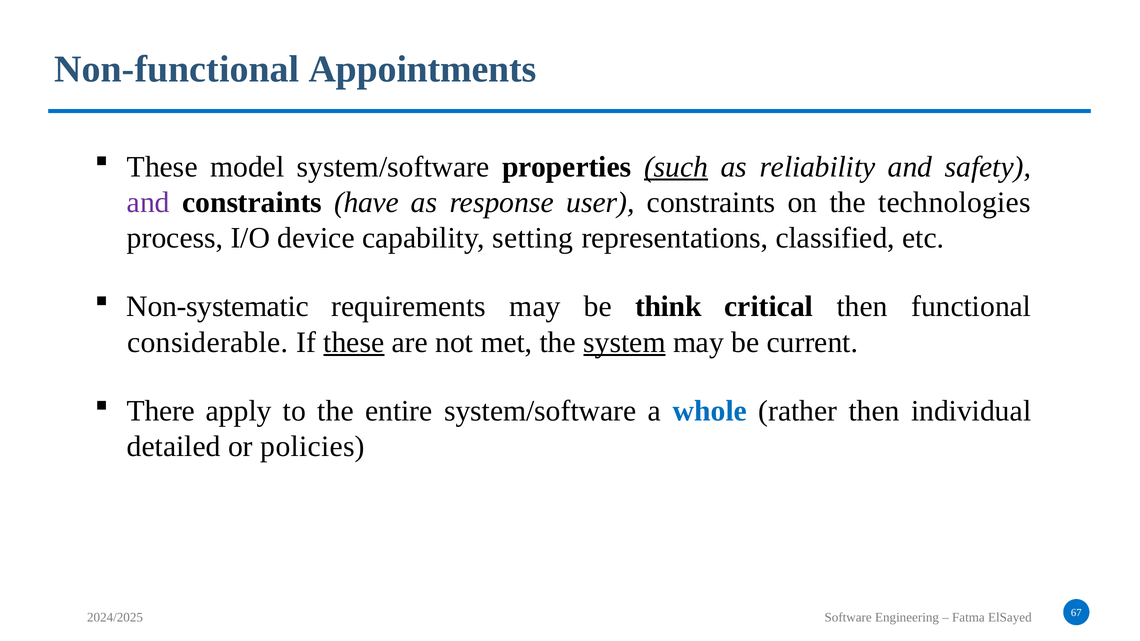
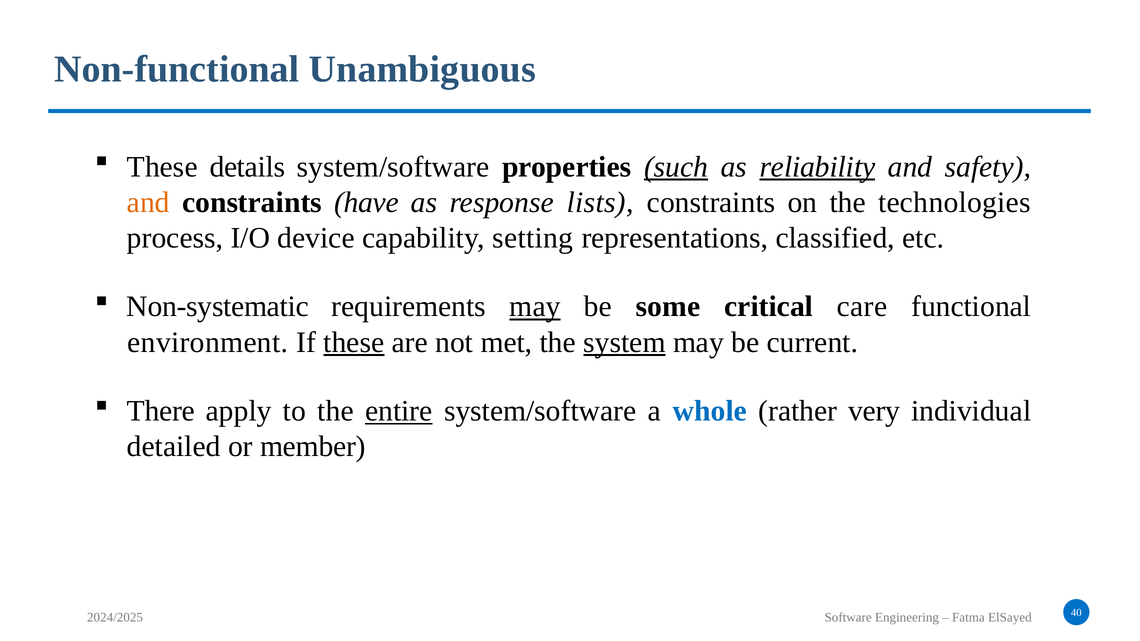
Appointments: Appointments -> Unambiguous (422, 69)
model: model -> details (247, 167)
reliability underline: none -> present (817, 167)
and colour: purple -> orange (148, 202)
user: user -> lists (600, 202)
may underline: none -> present (535, 307)
think: think -> some (668, 307)
critical then: then -> care (862, 307)
considerable: considerable -> environment (208, 342)
entire underline: none -> present (399, 411)
rather then: then -> very (874, 411)
policies: policies -> member (313, 447)
67: 67 -> 40 (1076, 613)
